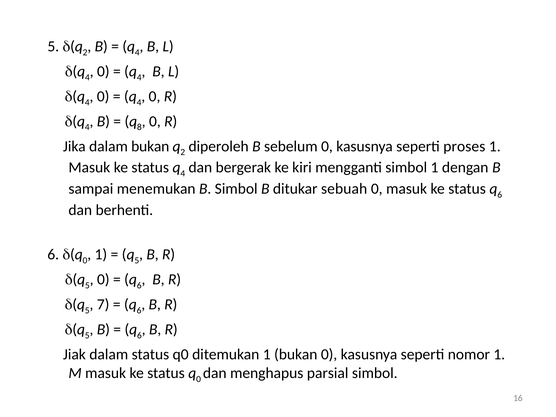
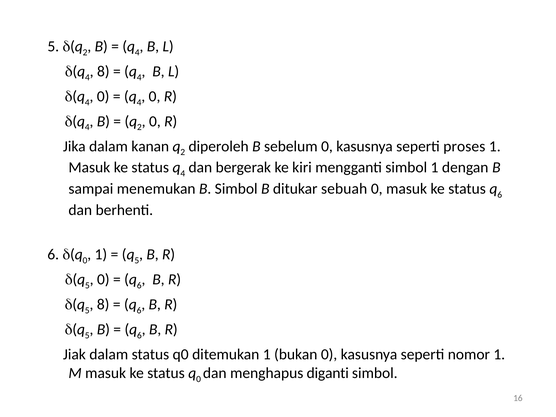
0: 0 -> 8 (103, 71)
8: 8 -> 2 (139, 127)
dalam bukan: bukan -> kanan (150, 146)
7: 7 -> 8 (103, 305)
parsial: parsial -> diganti (328, 373)
